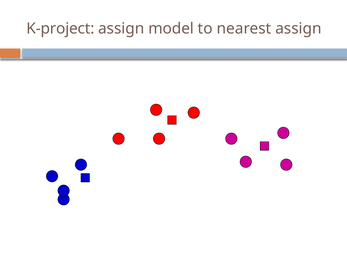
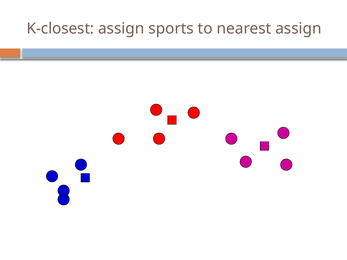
K-project: K-project -> K-closest (60, 29)
model: model -> sports (171, 29)
